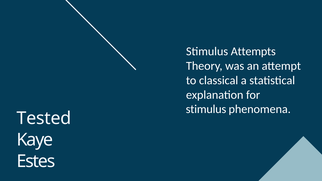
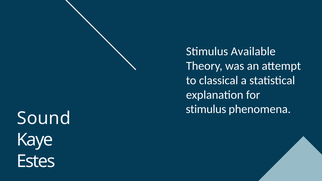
Attempts: Attempts -> Available (253, 51)
Tested: Tested -> Sound (44, 118)
